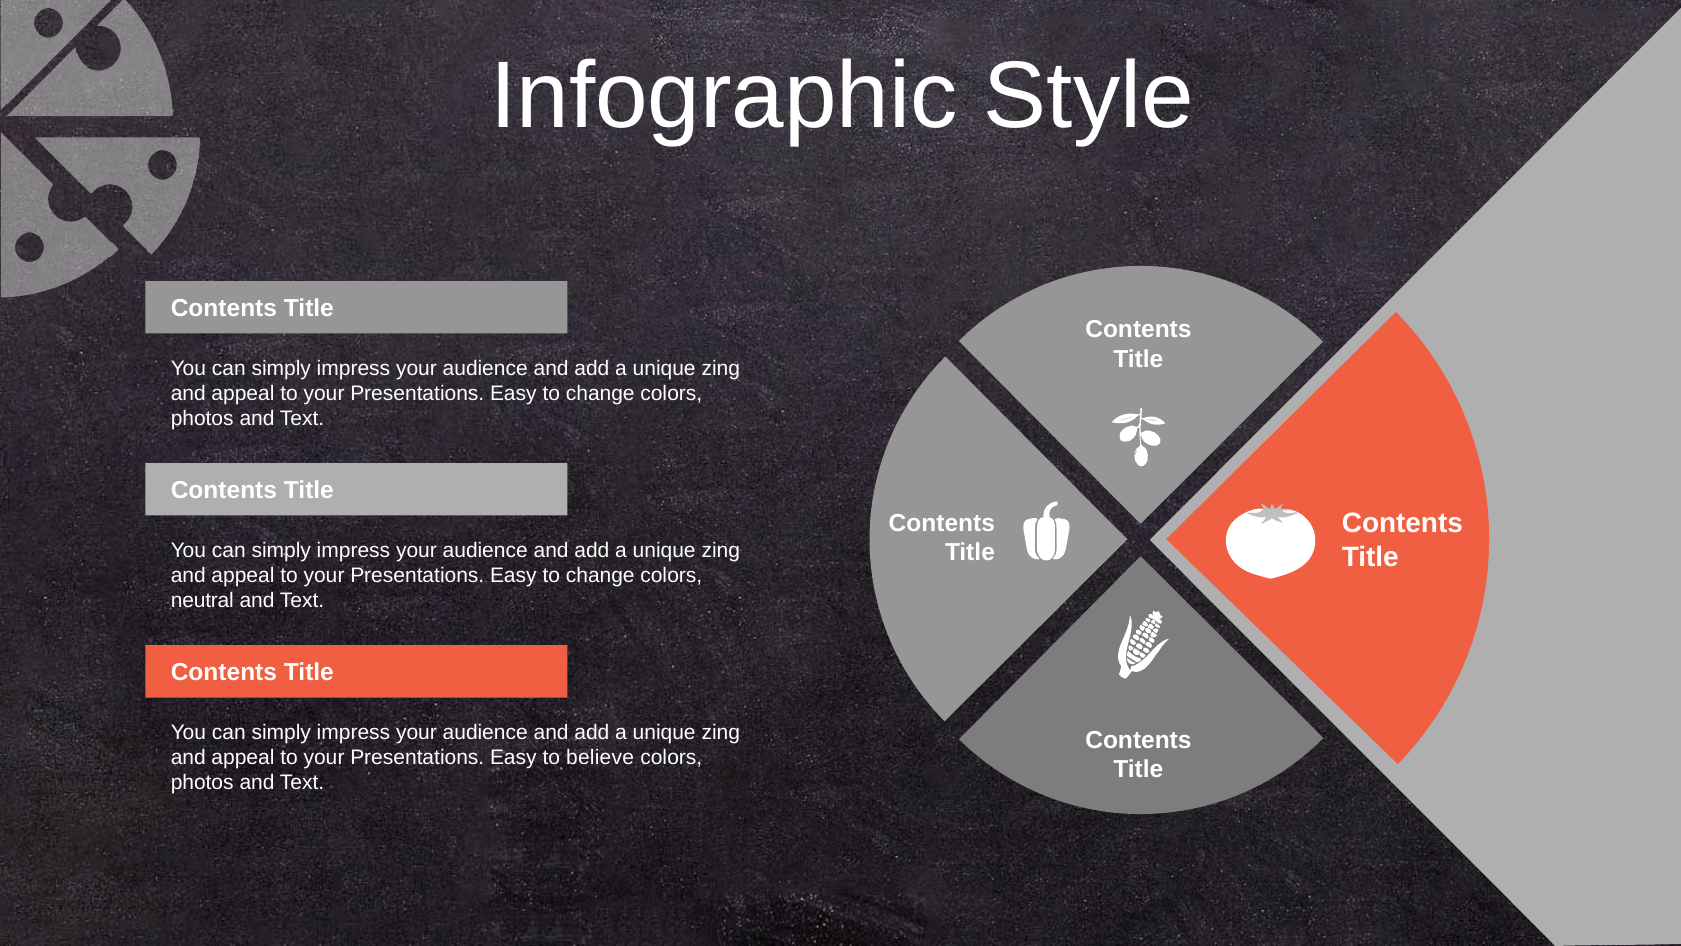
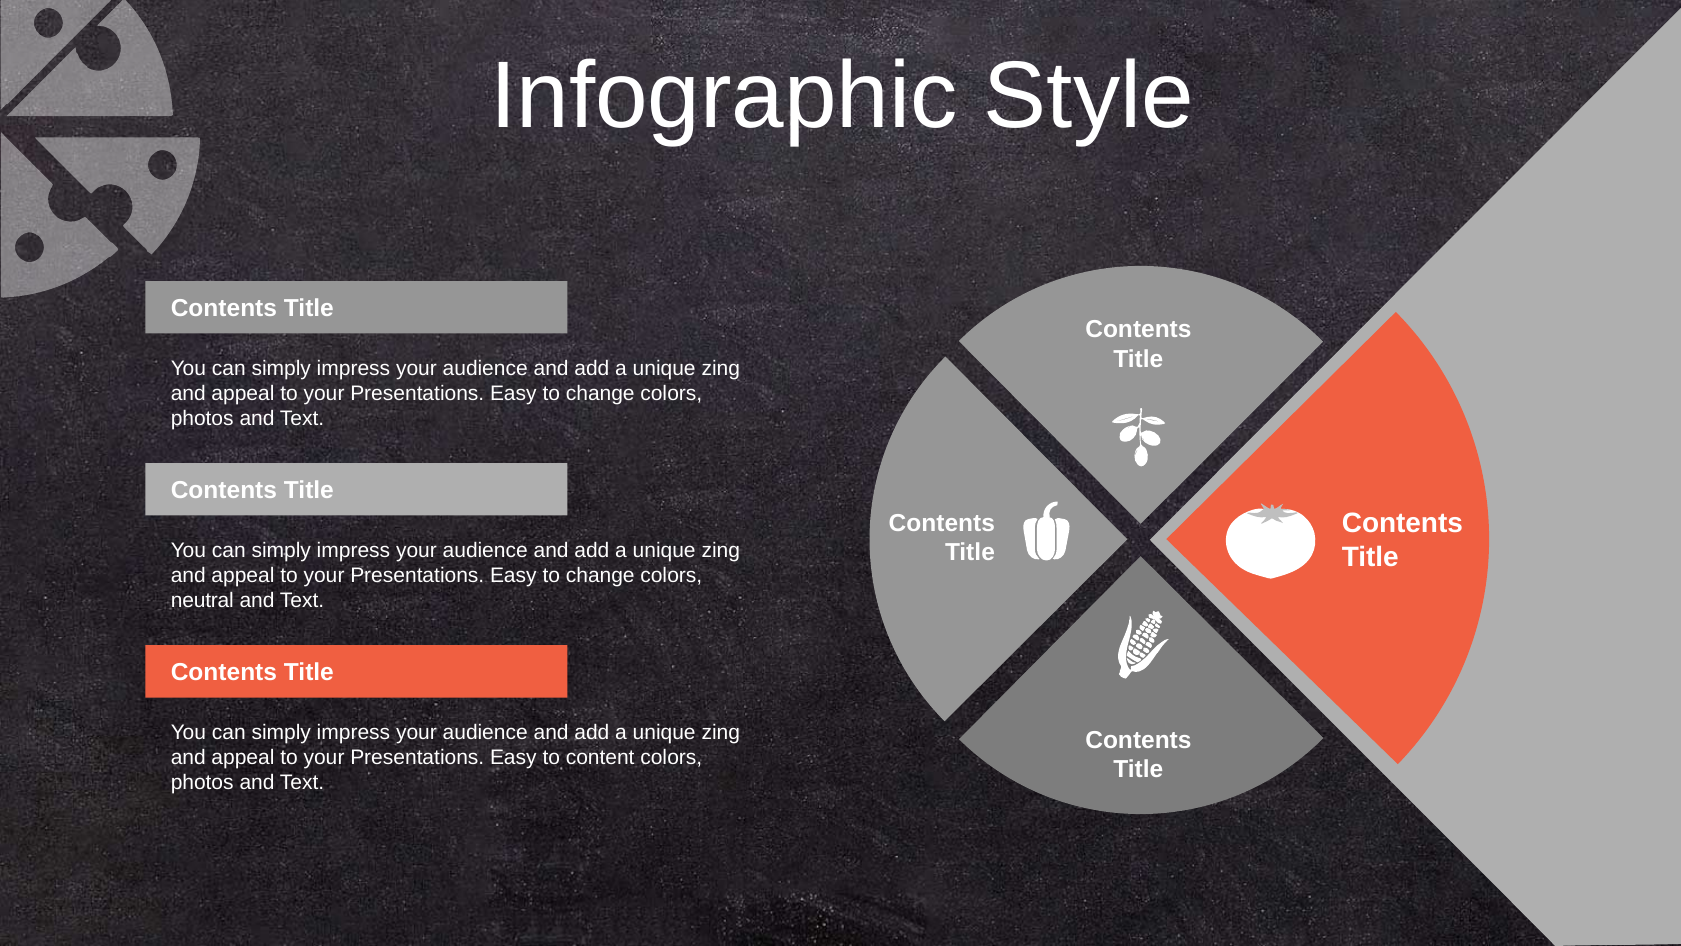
believe: believe -> content (600, 757)
